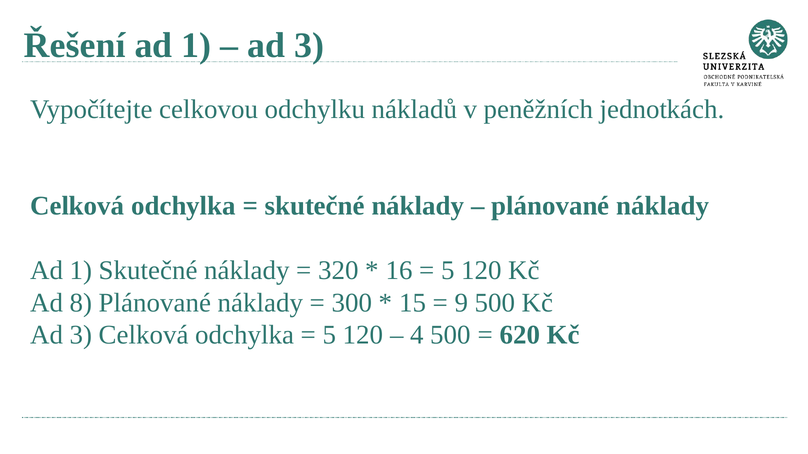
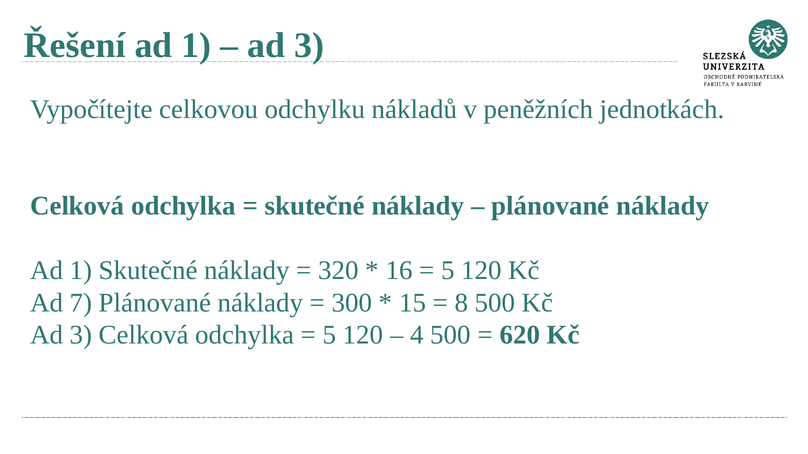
8: 8 -> 7 (81, 303)
9: 9 -> 8 (461, 303)
